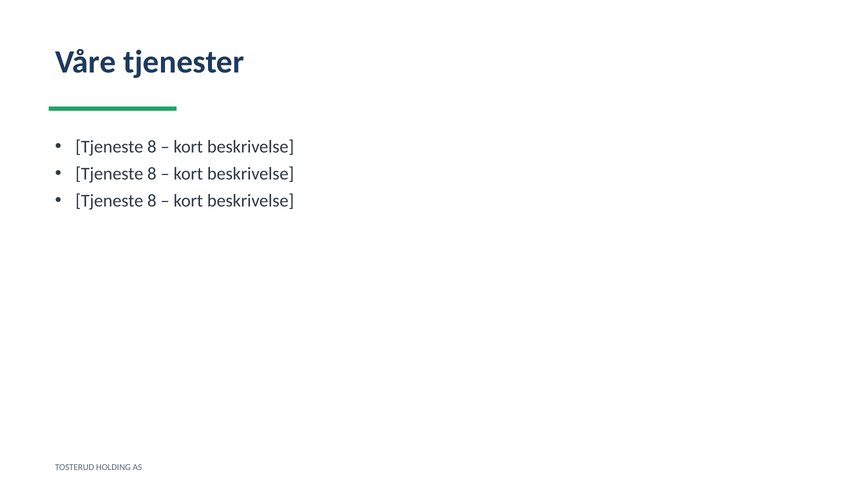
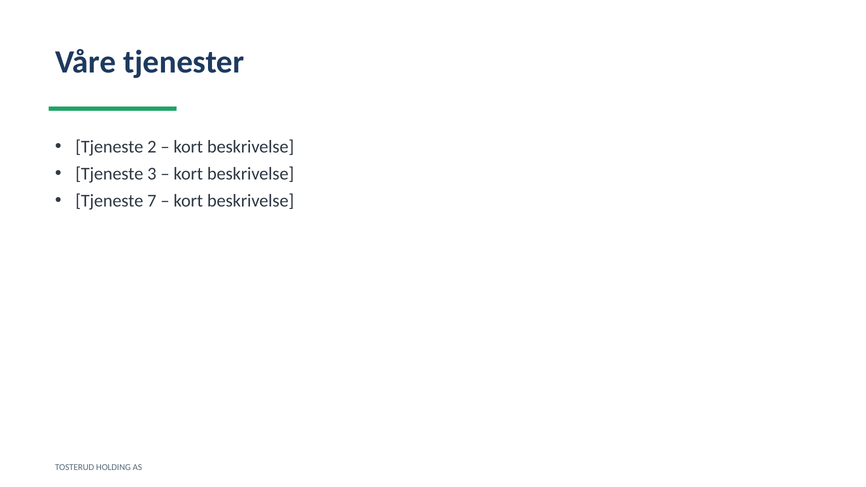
8: 8 -> 2 (152, 147)
8: 8 -> 3 (152, 174)
8: 8 -> 7 (152, 201)
